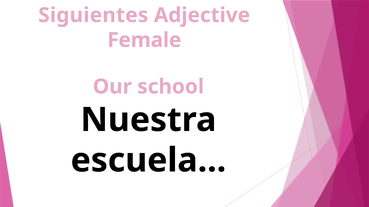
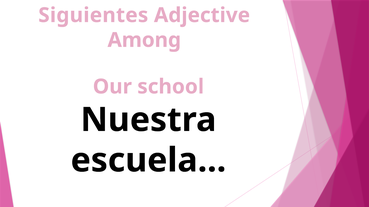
Female: Female -> Among (144, 40)
